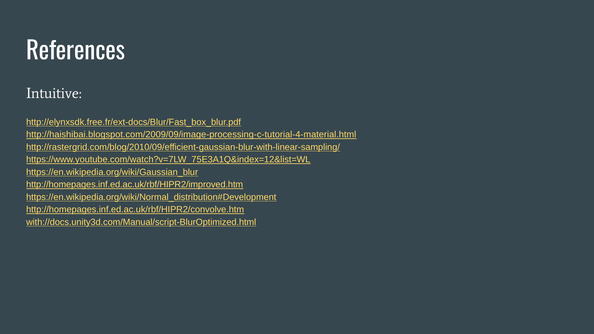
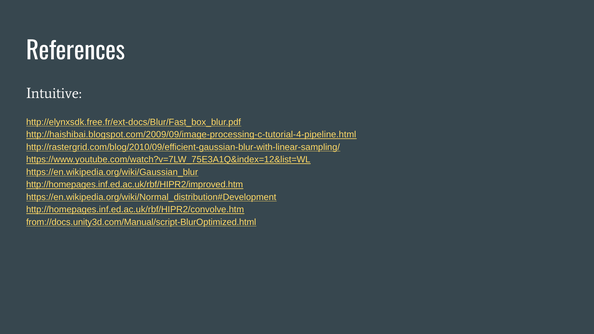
http://haishibai.blogspot.com/2009/09/image-processing-c-tutorial-4-material.html: http://haishibai.blogspot.com/2009/09/image-processing-c-tutorial-4-material.html -> http://haishibai.blogspot.com/2009/09/image-processing-c-tutorial-4-pipeline.html (191, 135)
with://docs.unity3d.com/Manual/script-BlurOptimized.html: with://docs.unity3d.com/Manual/script-BlurOptimized.html -> from://docs.unity3d.com/Manual/script-BlurOptimized.html (141, 222)
